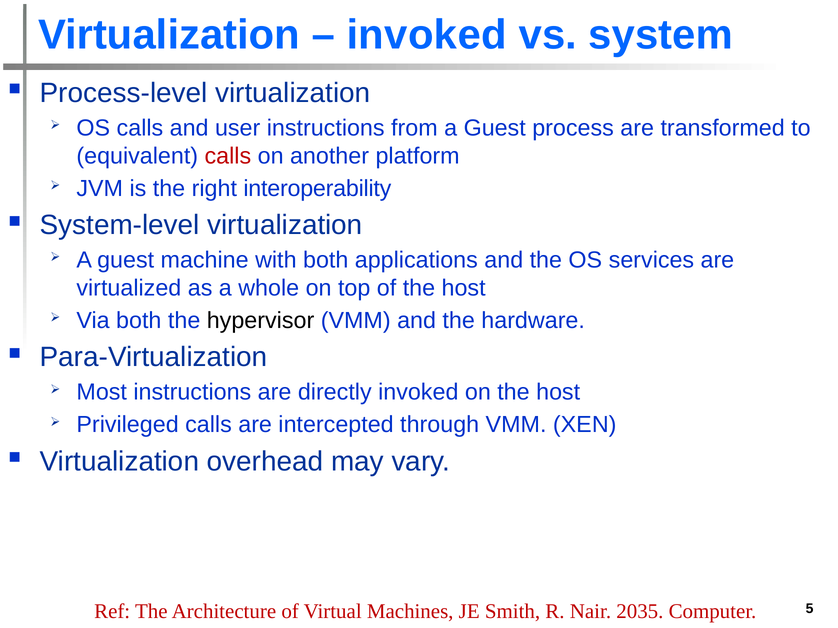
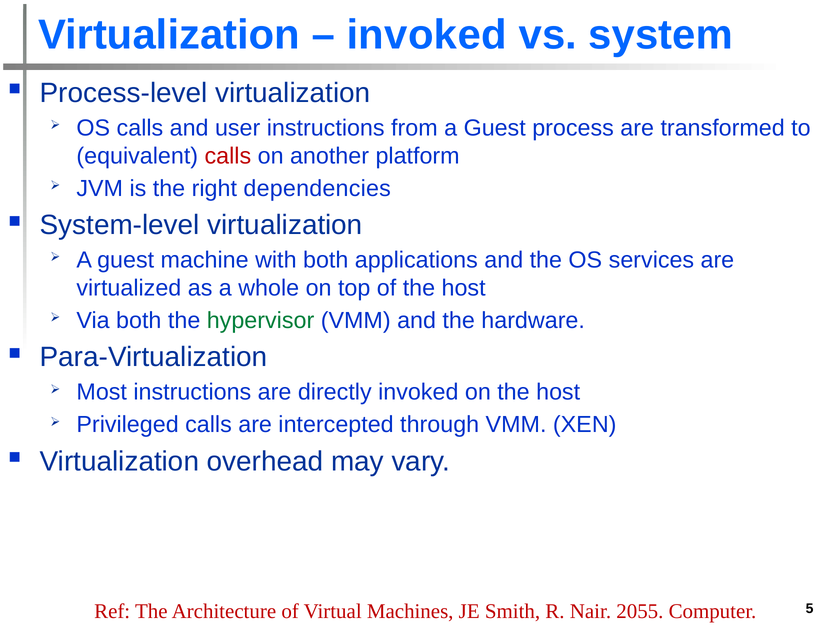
interoperability: interoperability -> dependencies (317, 189)
hypervisor colour: black -> green (261, 321)
2035: 2035 -> 2055 (640, 612)
